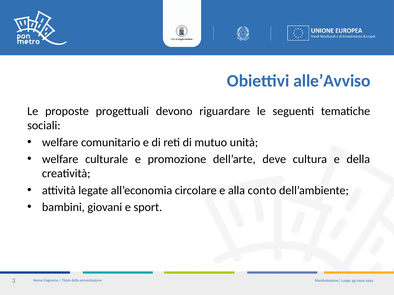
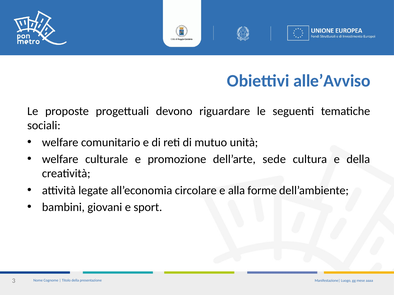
deve: deve -> sede (274, 159)
conto: conto -> forme (262, 191)
